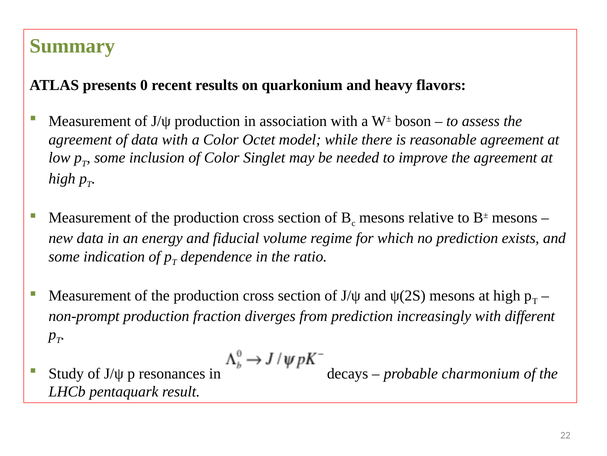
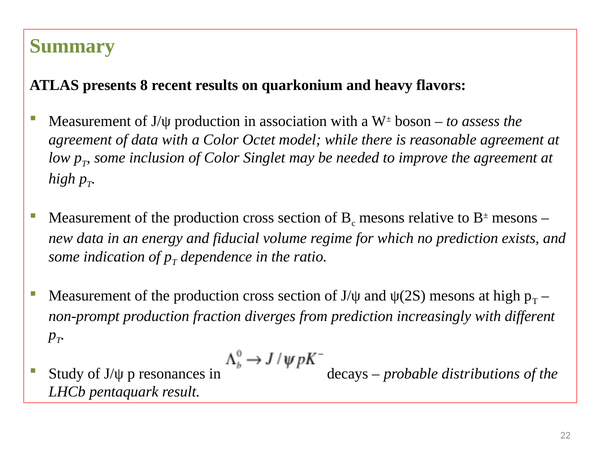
0: 0 -> 8 (144, 85)
charmonium: charmonium -> distributions (481, 373)
